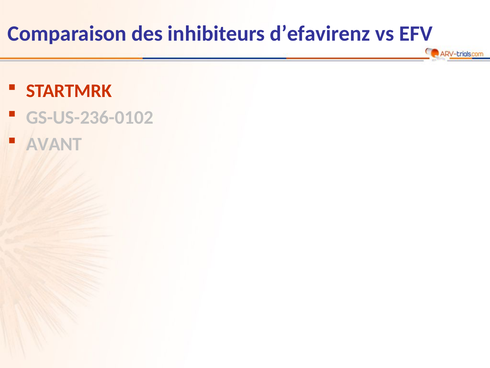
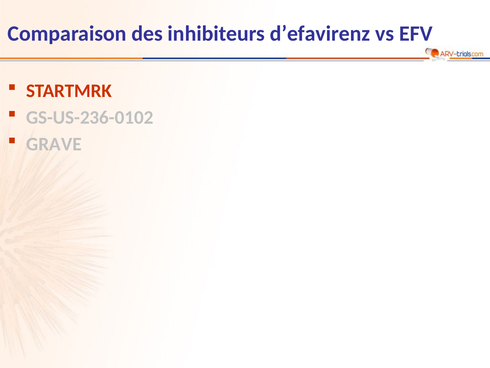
AVANT: AVANT -> GRAVE (54, 144)
